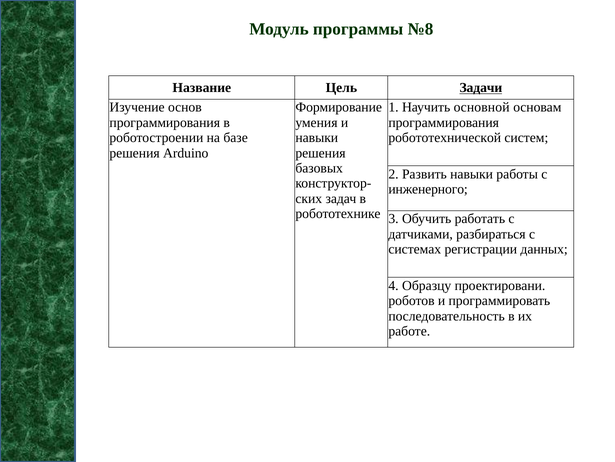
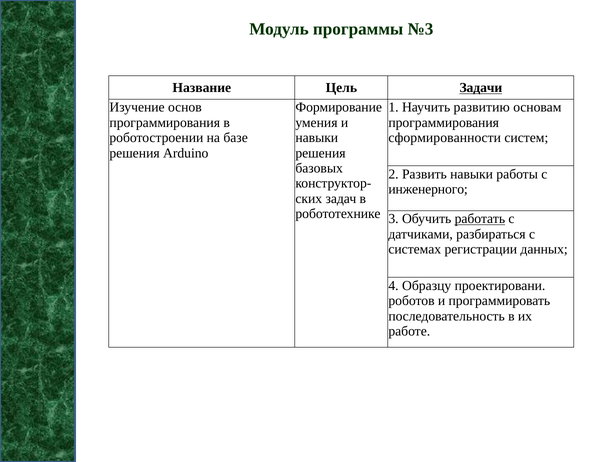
№8: №8 -> №3 (421, 29)
основной: основной -> развитию (482, 107)
робототехнической: робототехнической -> сформированности (445, 138)
работать underline: none -> present (480, 219)
